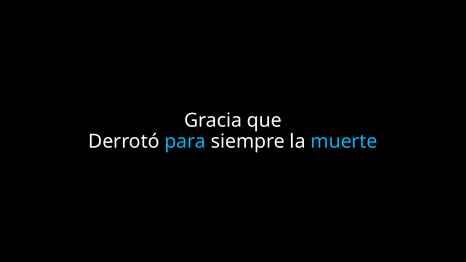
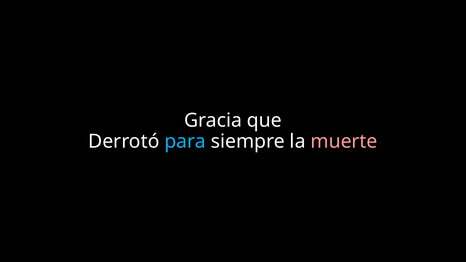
muerte colour: light blue -> pink (344, 141)
